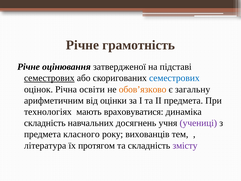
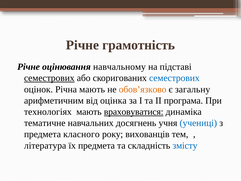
затвердженої: затвердженої -> навчальному (119, 67)
Річна освіти: освіти -> мають (92, 89)
оцінки: оцінки -> оцінка (113, 100)
ІІ предмета: предмета -> програма (183, 100)
враховуватися underline: none -> present (134, 112)
складність: складність -> тематичне (45, 123)
учениці colour: purple -> blue (198, 123)
їх протягом: протягом -> предмета (97, 145)
змісту colour: purple -> blue (185, 145)
